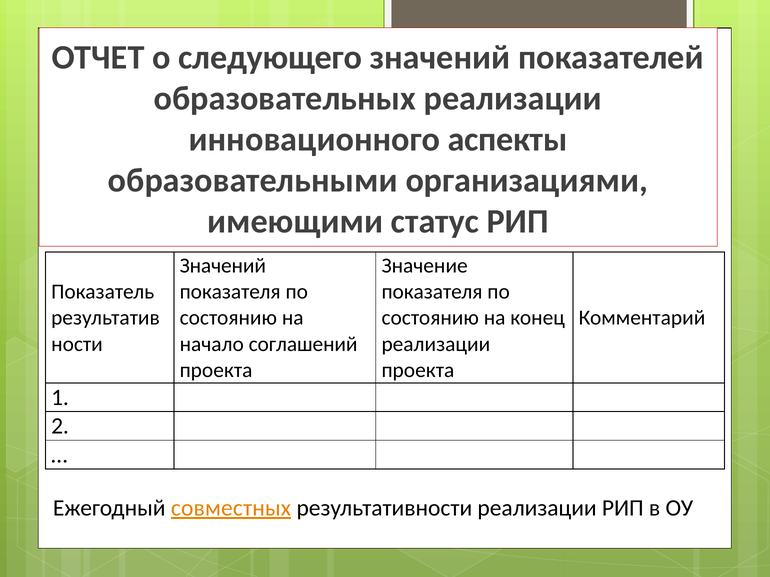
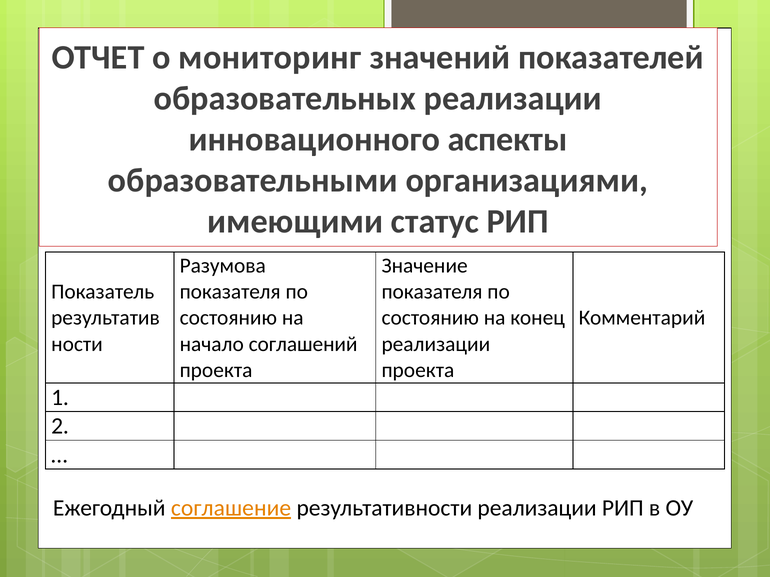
следующего: следующего -> мониторинг (270, 57)
Значений: Значений -> Разумова (223, 266)
совместных: совместных -> соглашение (231, 508)
